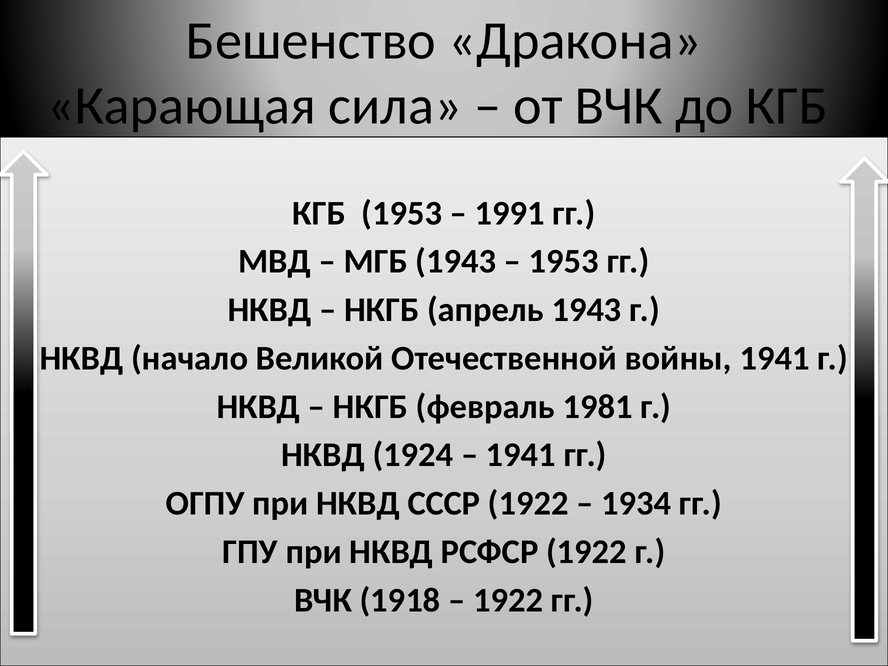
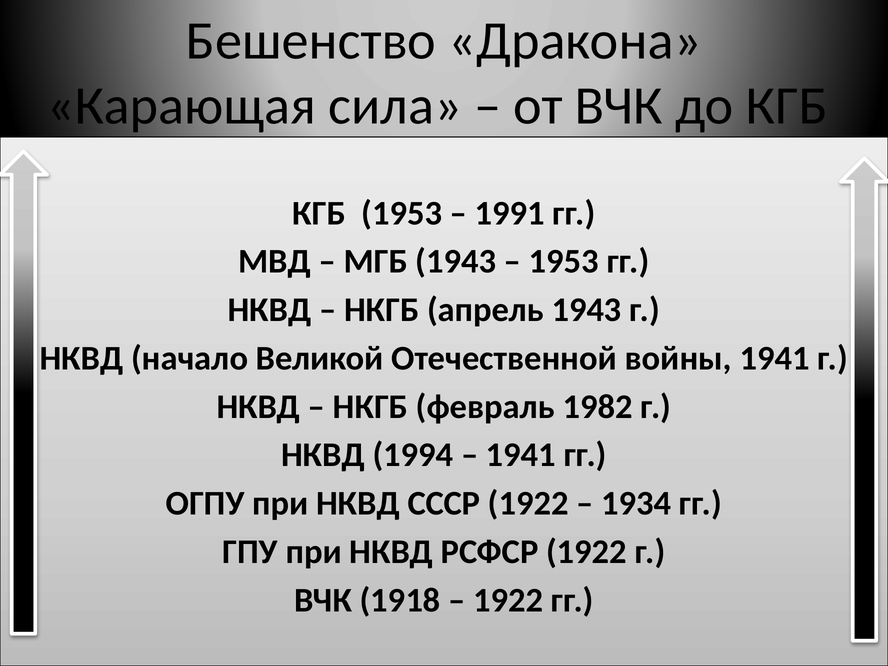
1981: 1981 -> 1982 (598, 407)
1924: 1924 -> 1994 (413, 455)
